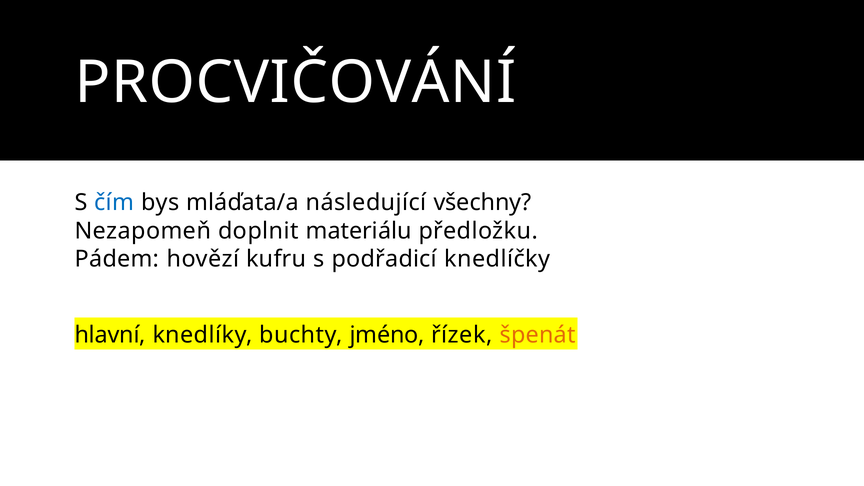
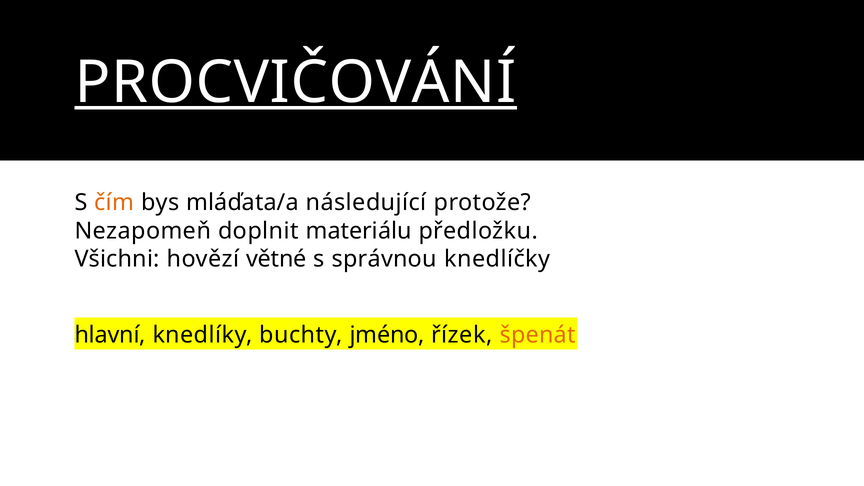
PROCVIČOVÁNÍ underline: none -> present (295, 82)
čím colour: blue -> orange (114, 203)
všechny: všechny -> protože (482, 203)
Pádem: Pádem -> Všichni (117, 259)
kufru: kufru -> větné (276, 259)
podřadicí: podřadicí -> správnou (384, 259)
